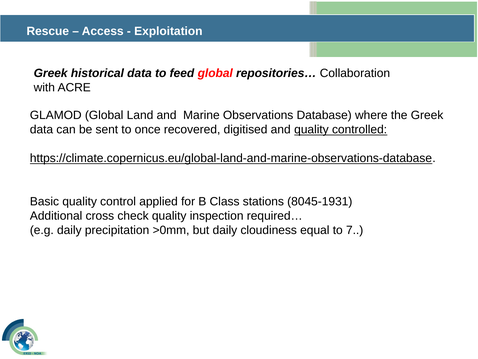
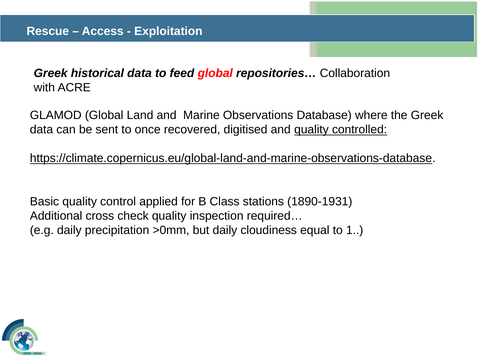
8045-1931: 8045-1931 -> 1890-1931 (320, 201)
7: 7 -> 1 (355, 230)
